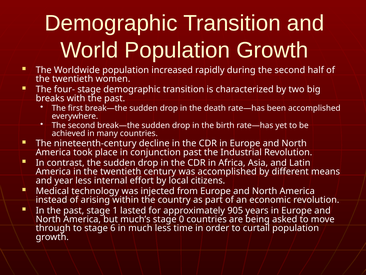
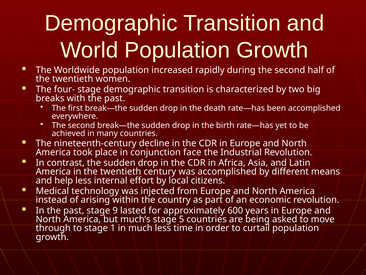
conjunction past: past -> face (192, 152)
year: year -> help (64, 180)
1: 1 -> 9 (115, 210)
905: 905 -> 600 (235, 210)
0: 0 -> 5 (182, 219)
6: 6 -> 1 (113, 228)
